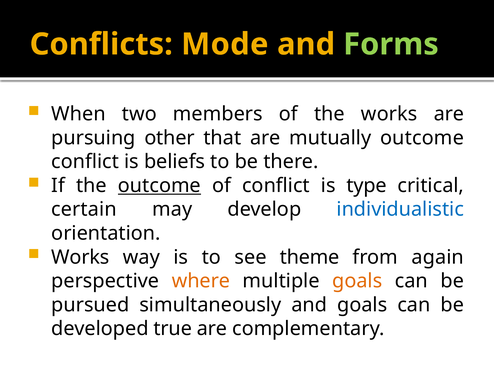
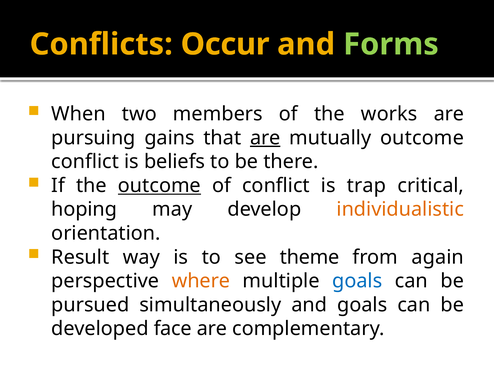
Mode: Mode -> Occur (225, 44)
other: other -> gains (170, 138)
are underline: none -> present (265, 138)
type: type -> trap (366, 186)
certain: certain -> hoping (84, 210)
individualistic colour: blue -> orange (400, 210)
Works: Works -> Result (80, 257)
goals colour: orange -> blue (357, 281)
true: true -> face (173, 329)
